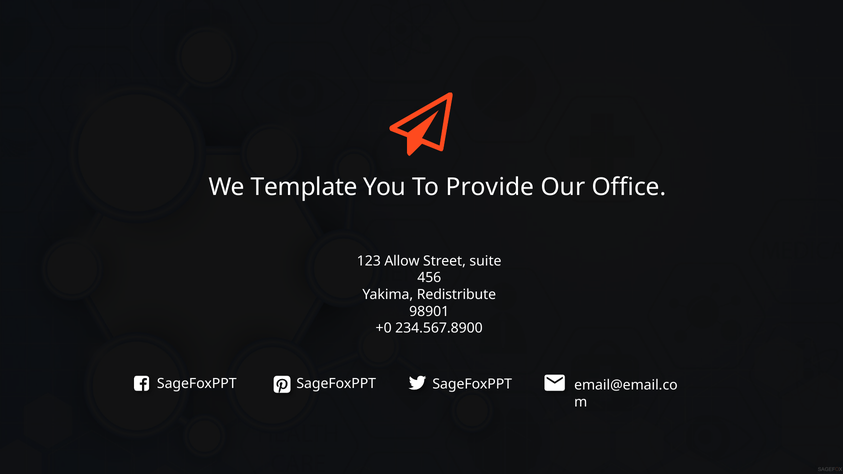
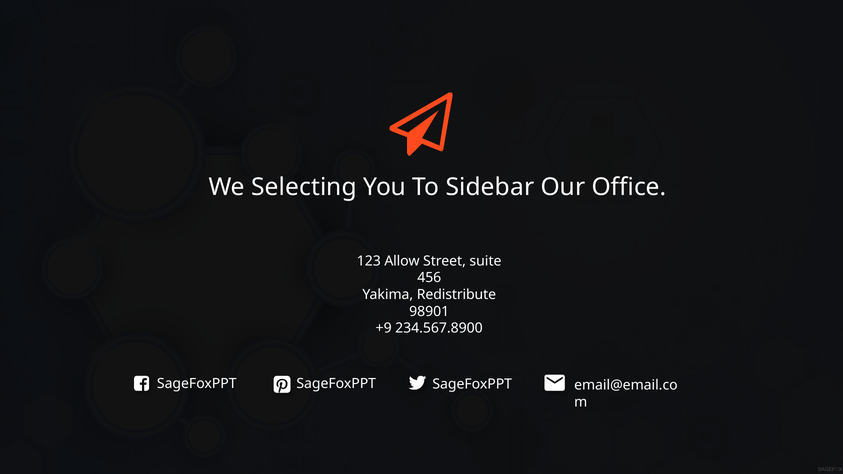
Template: Template -> Selecting (304, 187)
Provide: Provide -> Sidebar (490, 187)
+0: +0 -> +9 (384, 328)
